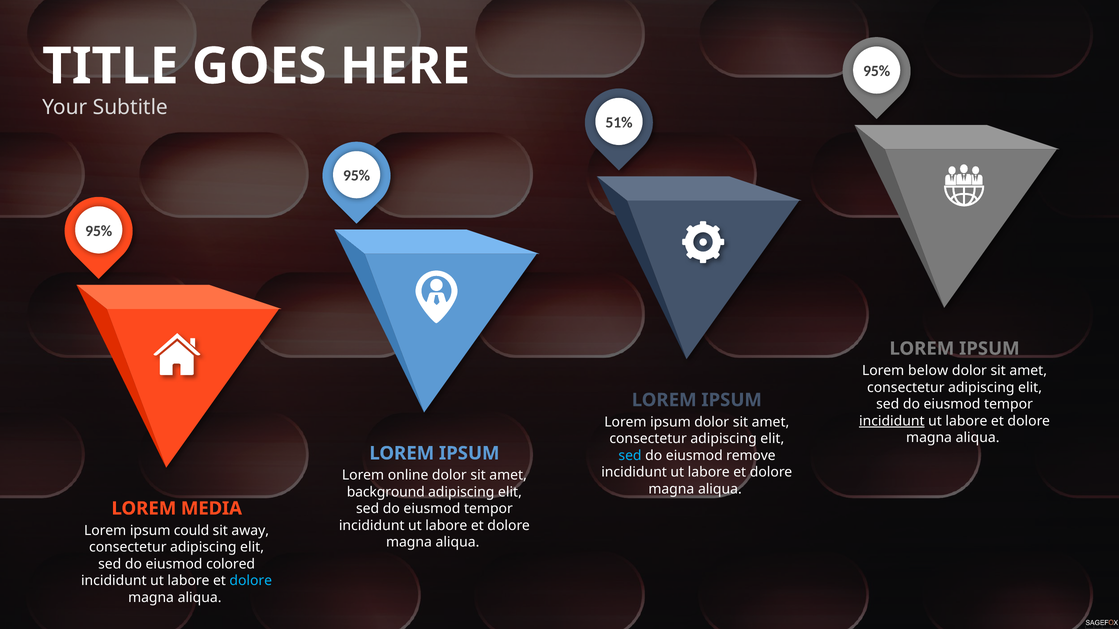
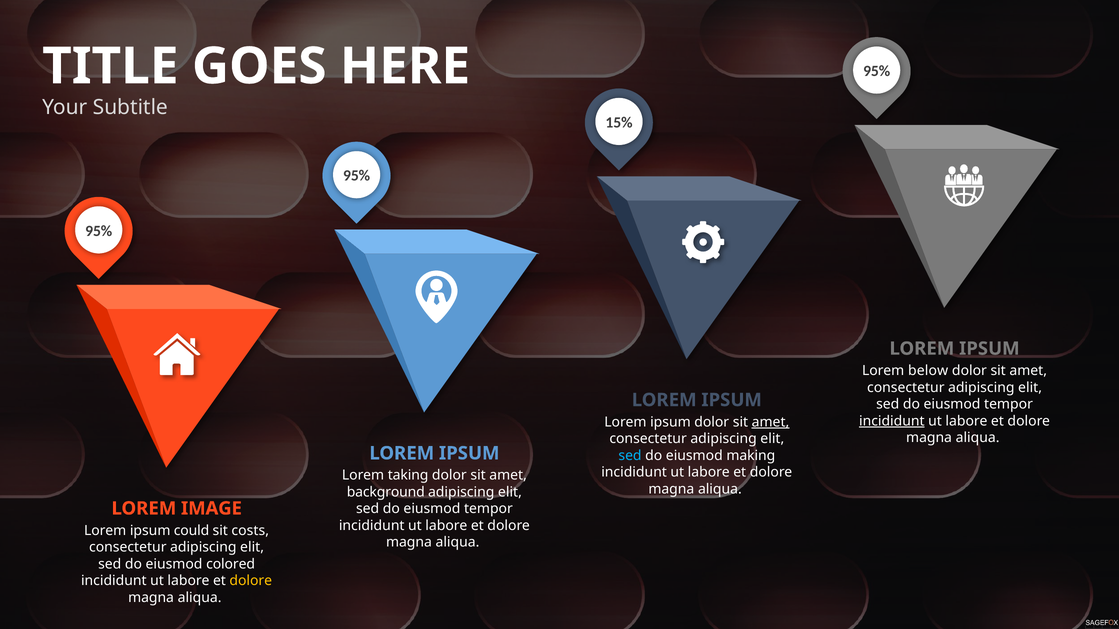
51%: 51% -> 15% (619, 123)
amet underline: none -> present (771, 422)
remove: remove -> making (751, 456)
online: online -> taking (408, 476)
MEDIA: MEDIA -> IMAGE (211, 509)
away: away -> costs (250, 531)
dolore colour: light blue -> yellow (251, 581)
